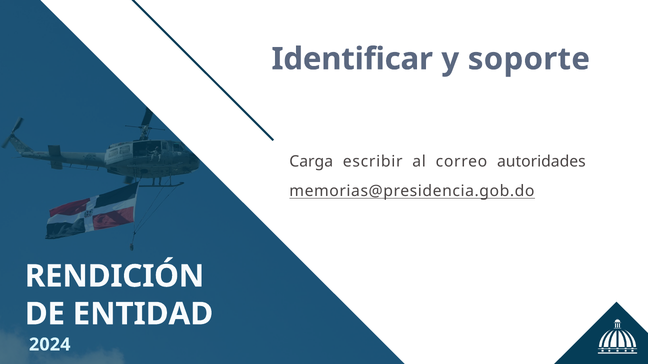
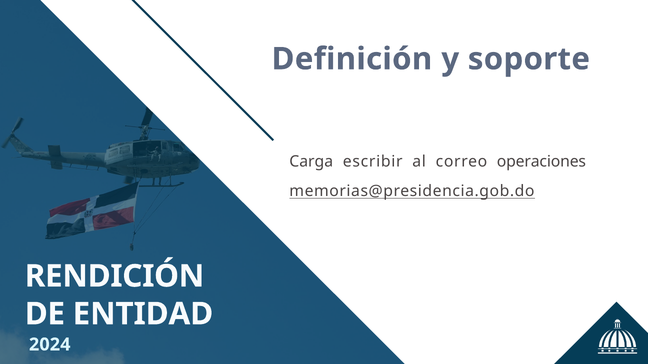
Identificar: Identificar -> Definición (352, 59)
autoridades: autoridades -> operaciones (541, 162)
